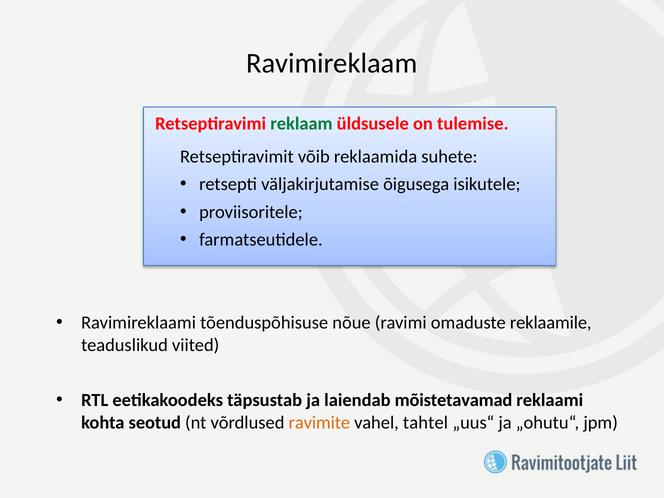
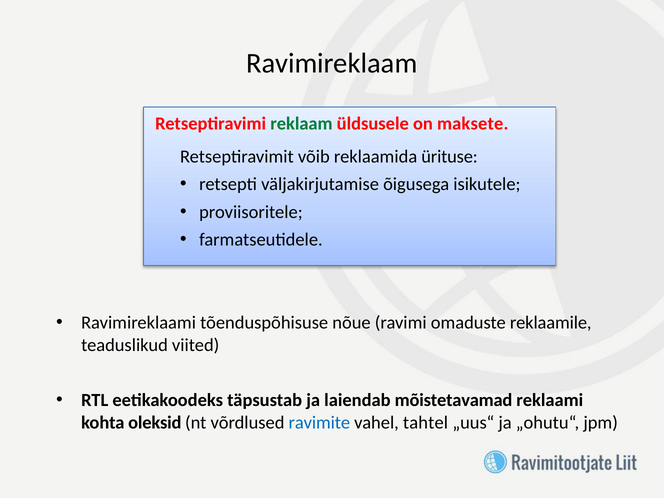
tulemise: tulemise -> maksete (473, 123)
suhete: suhete -> ürituse (450, 157)
seotud: seotud -> oleksid (155, 422)
ravimite colour: orange -> blue (319, 422)
